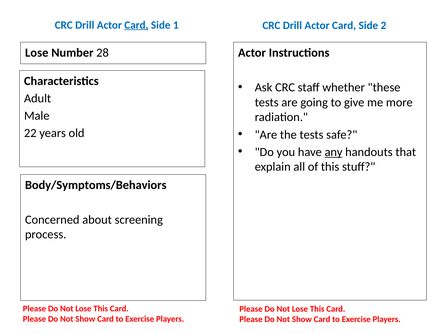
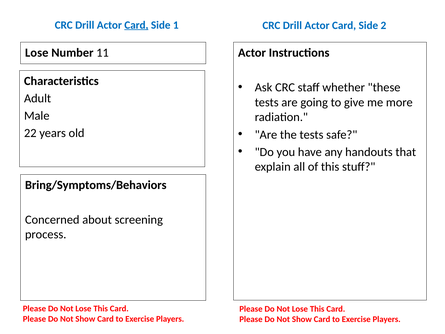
28: 28 -> 11 (103, 53)
any underline: present -> none (334, 152)
Body/Symptoms/Behaviors: Body/Symptoms/Behaviors -> Bring/Symptoms/Behaviors (96, 185)
